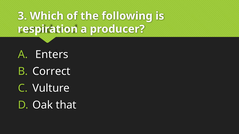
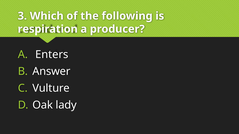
Correct: Correct -> Answer (51, 72)
that: that -> lady (66, 105)
